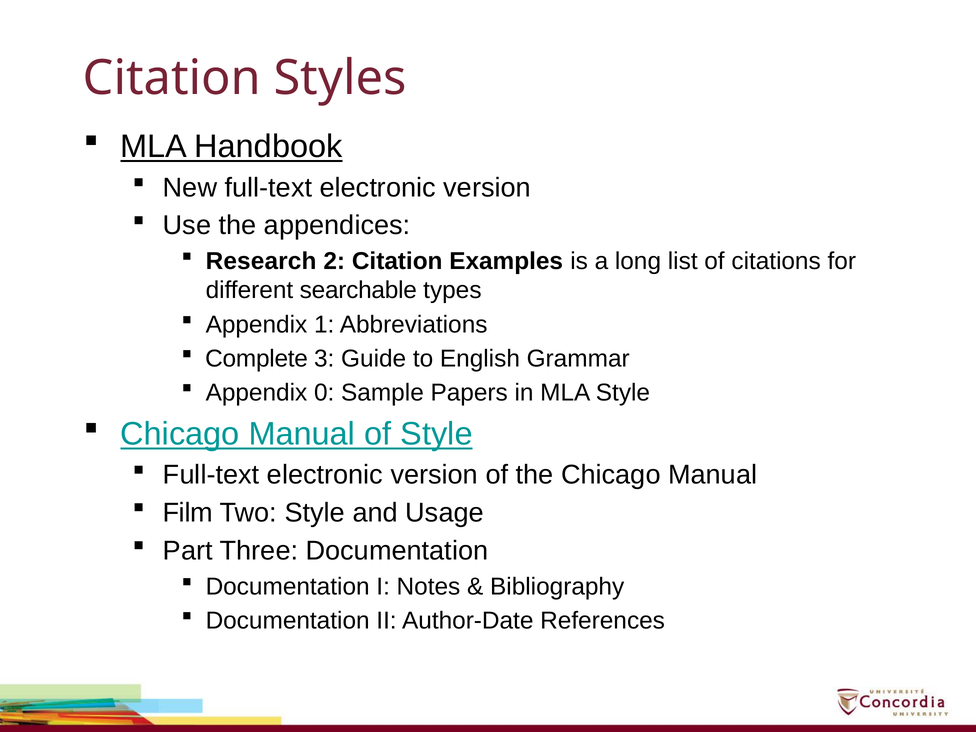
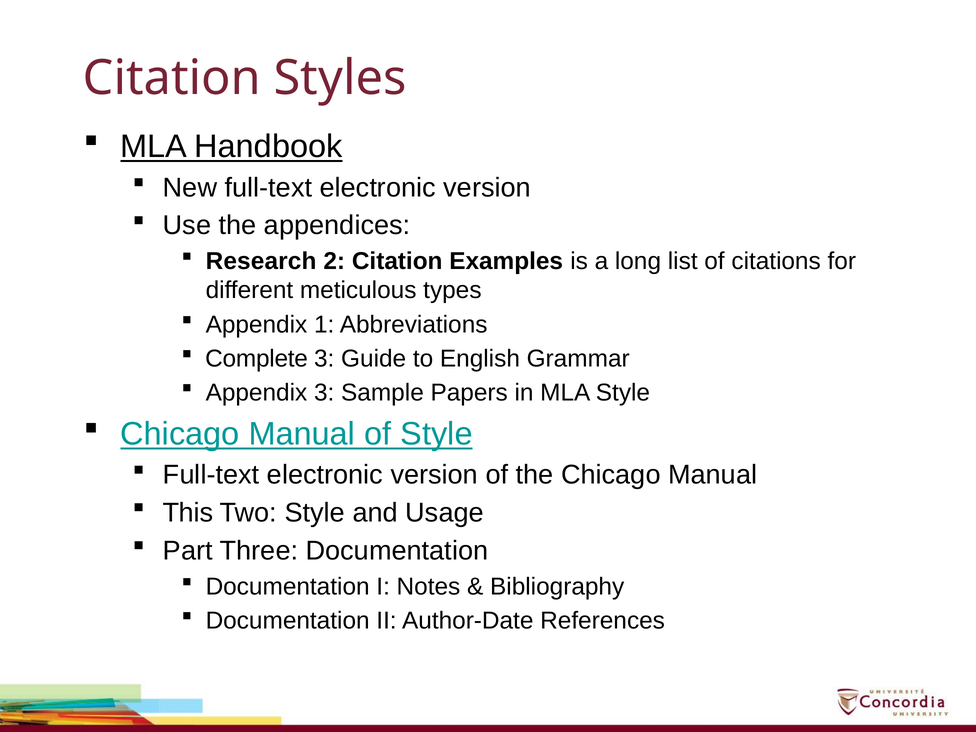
searchable: searchable -> meticulous (358, 290)
Appendix 0: 0 -> 3 (324, 393)
Film: Film -> This (188, 513)
